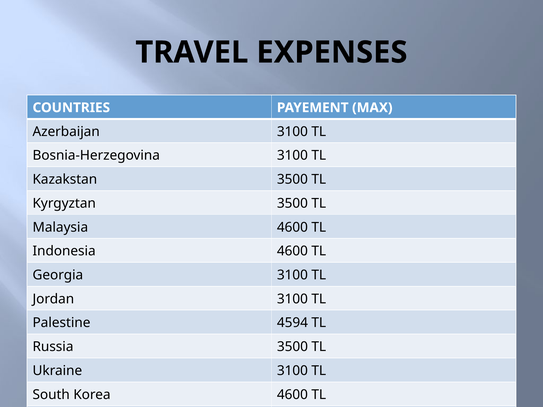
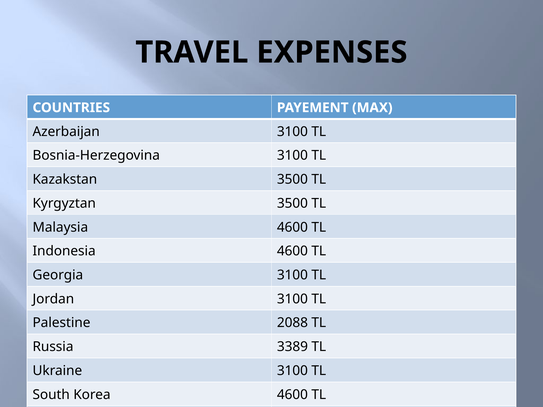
4594: 4594 -> 2088 (292, 323)
Russia 3500: 3500 -> 3389 (292, 347)
